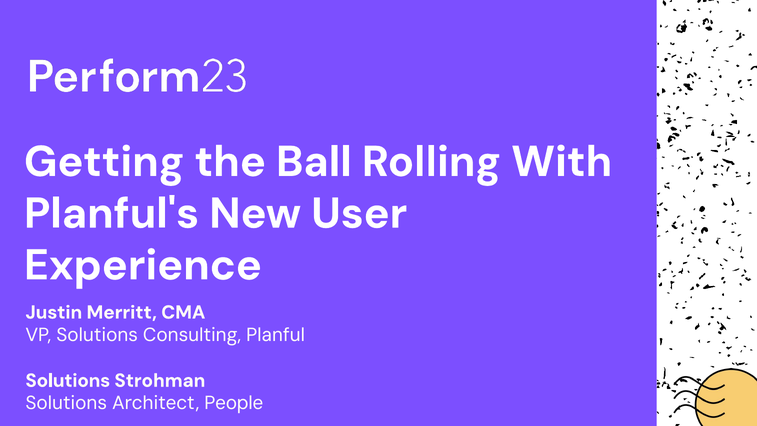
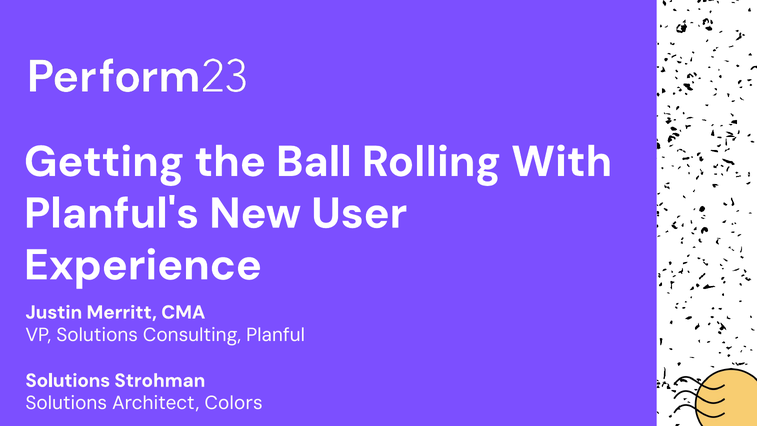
People: People -> Colors (234, 403)
